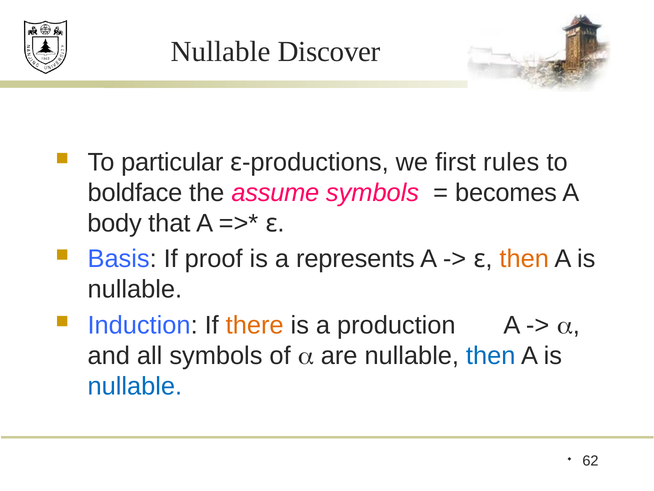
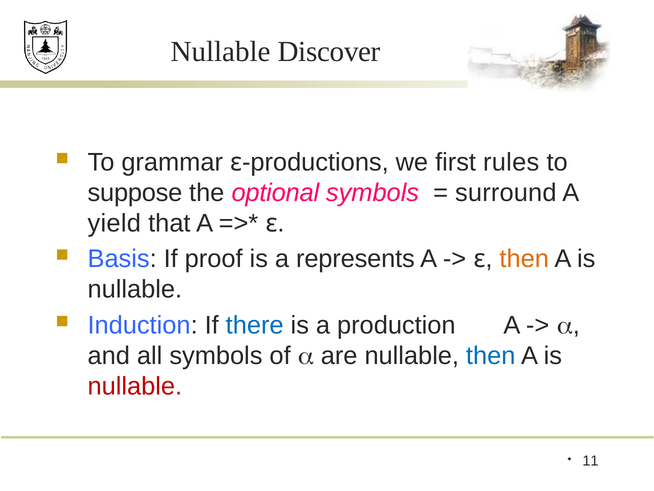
particular: particular -> grammar (172, 162)
boldface: boldface -> suppose (135, 193)
assume: assume -> optional (275, 193)
becomes: becomes -> surround (506, 193)
body: body -> yield (114, 223)
there colour: orange -> blue (255, 325)
nullable colour: blue -> red (135, 386)
62: 62 -> 11 (590, 461)
